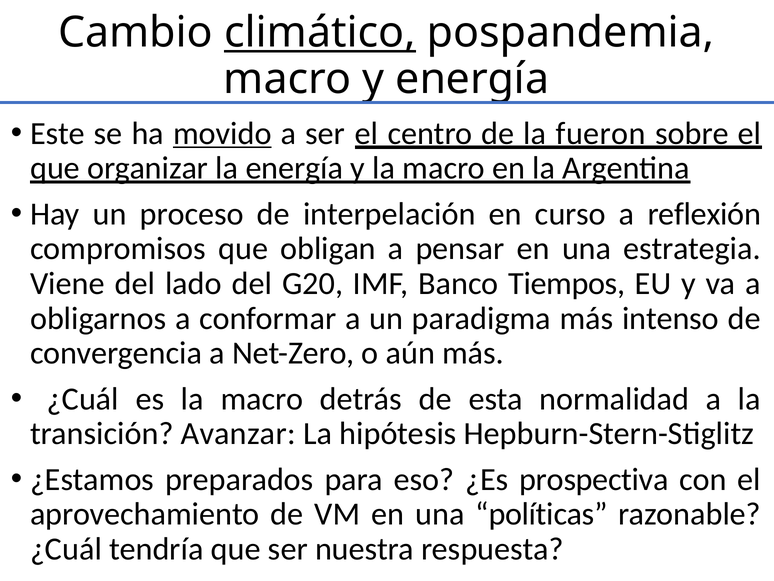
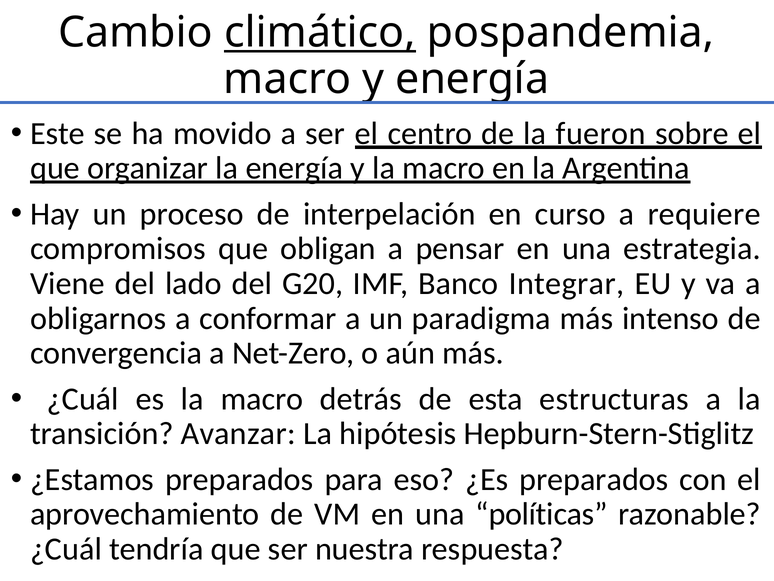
movido underline: present -> none (222, 133)
reflexión: reflexión -> requiere (704, 214)
Tiempos: Tiempos -> Integrar (566, 283)
normalidad: normalidad -> estructuras (614, 399)
¿Es prospectiva: prospectiva -> preparados (594, 479)
